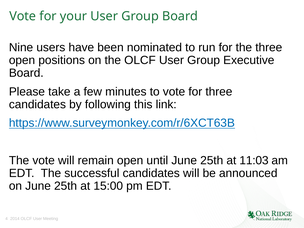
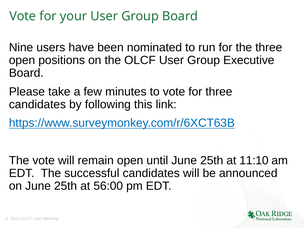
11:03: 11:03 -> 11:10 (254, 160)
15:00: 15:00 -> 56:00 (108, 186)
